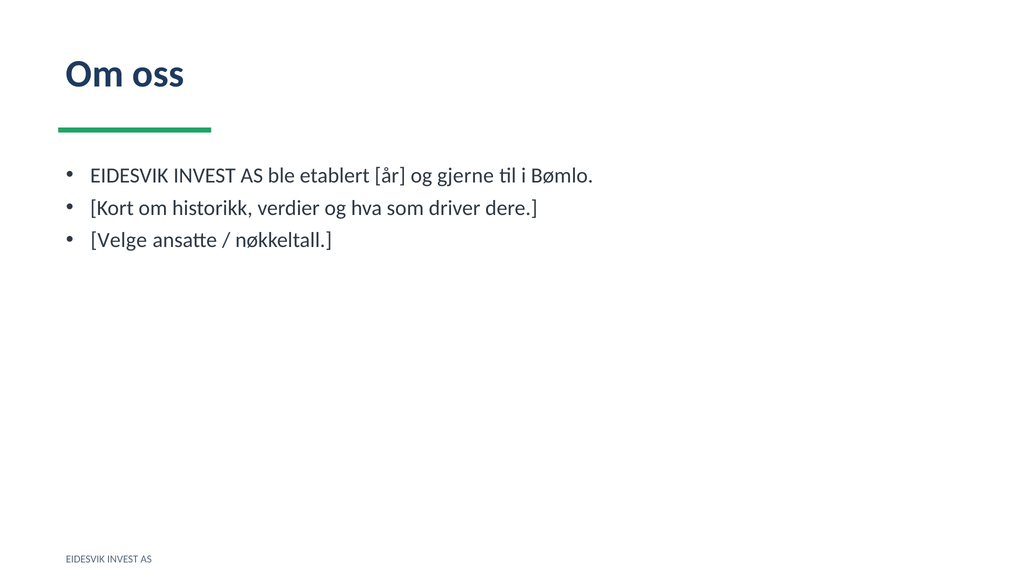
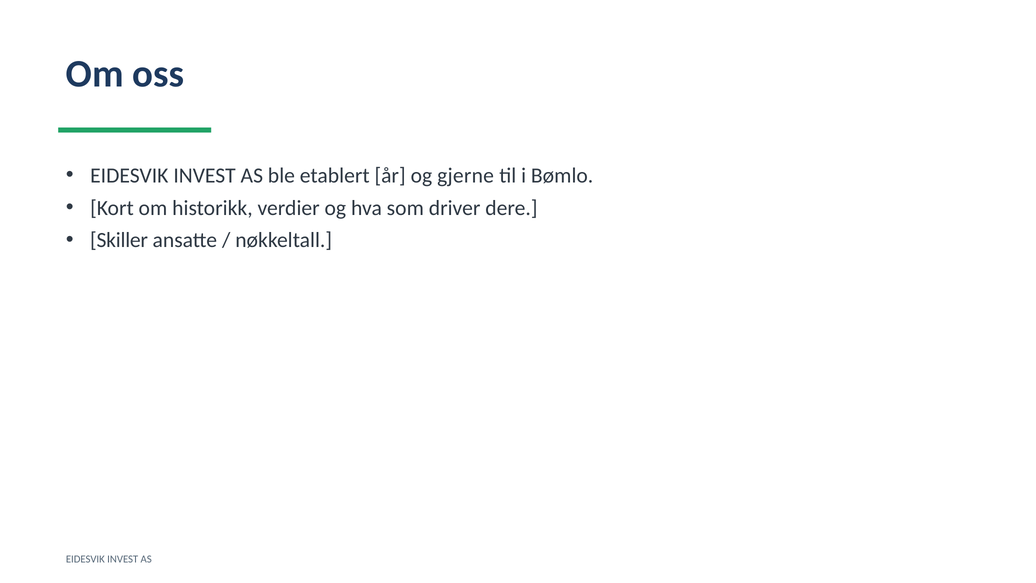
Velge: Velge -> Skiller (119, 240)
